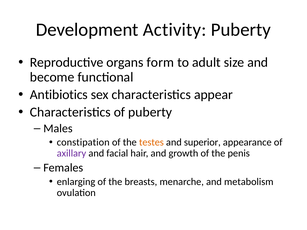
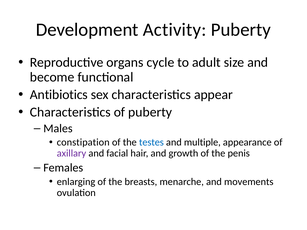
form: form -> cycle (160, 63)
testes colour: orange -> blue (151, 142)
superior: superior -> multiple (202, 142)
metabolism: metabolism -> movements (249, 182)
